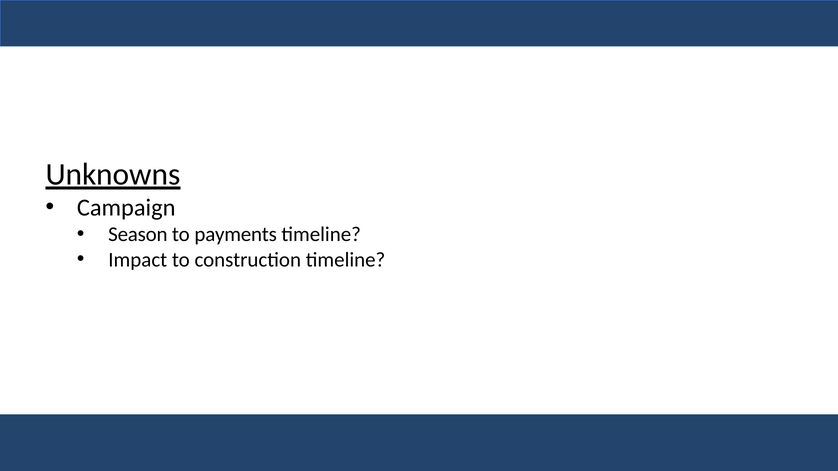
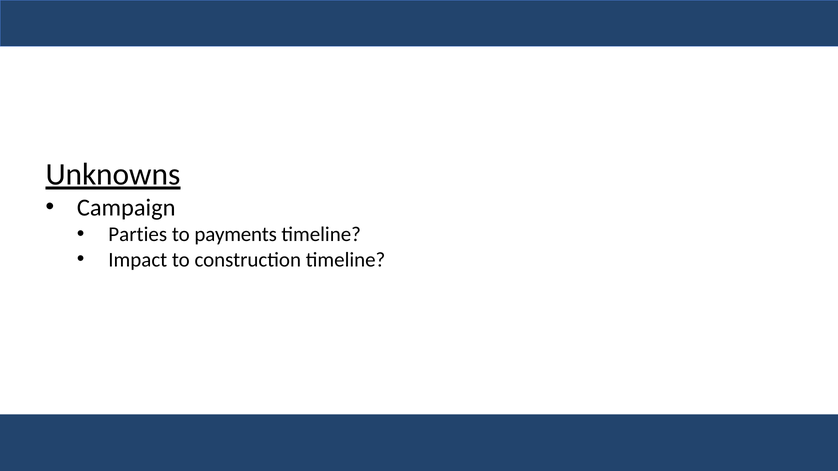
Season: Season -> Parties (138, 235)
